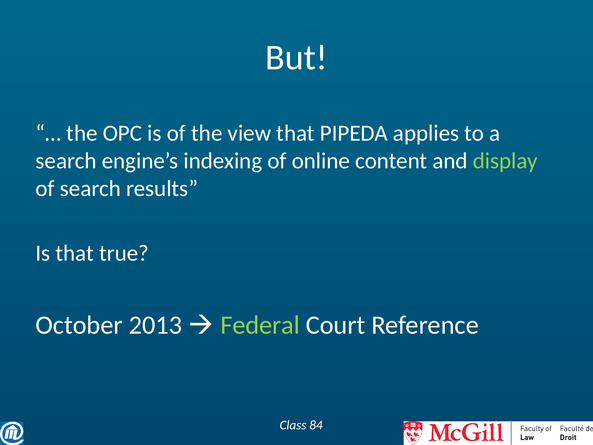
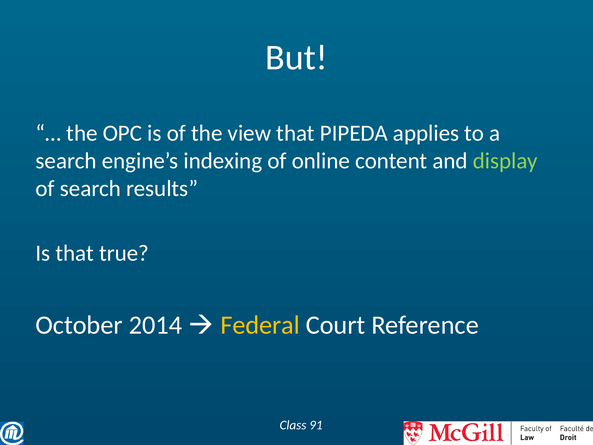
2013: 2013 -> 2014 (155, 325)
Federal colour: light green -> yellow (260, 325)
84: 84 -> 91 (316, 425)
